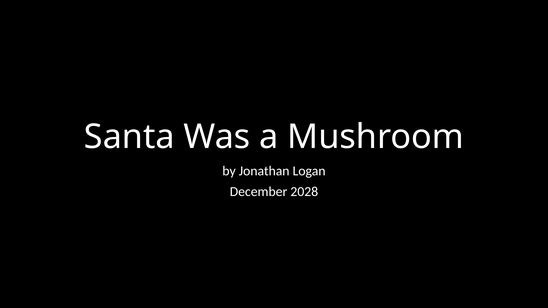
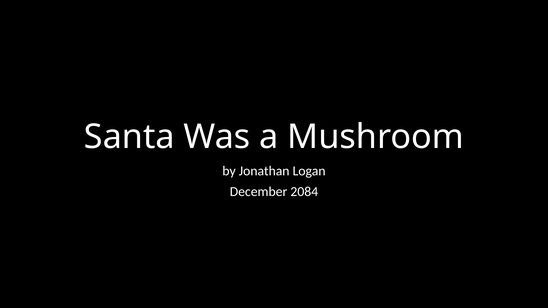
2028: 2028 -> 2084 (304, 192)
